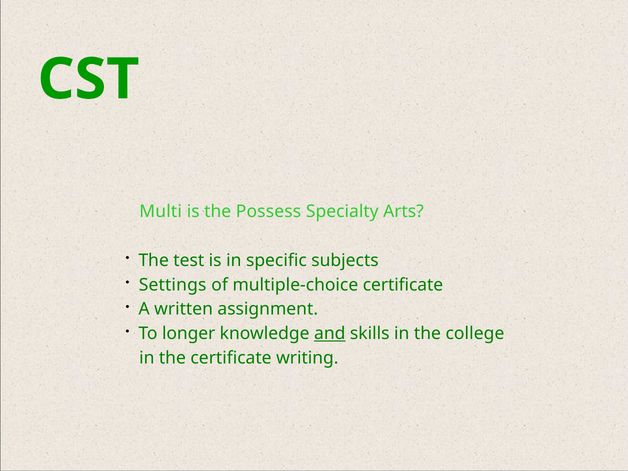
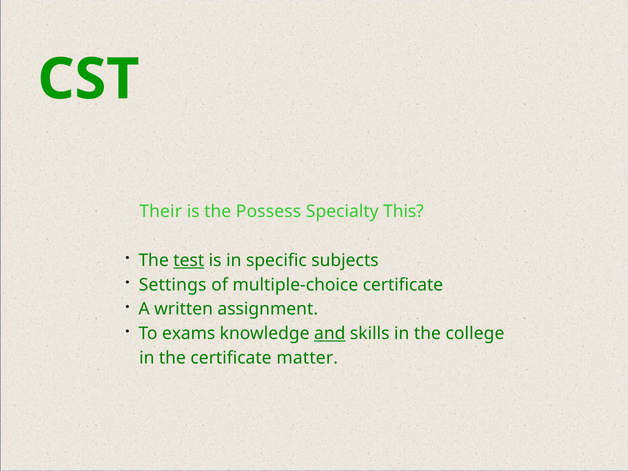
Multi: Multi -> Their (161, 211)
Arts: Arts -> This (404, 211)
test underline: none -> present (189, 260)
longer: longer -> exams (189, 334)
writing: writing -> matter (307, 358)
